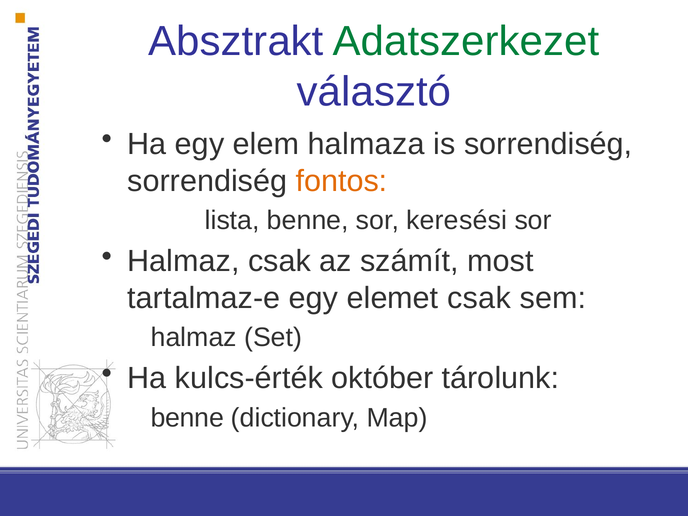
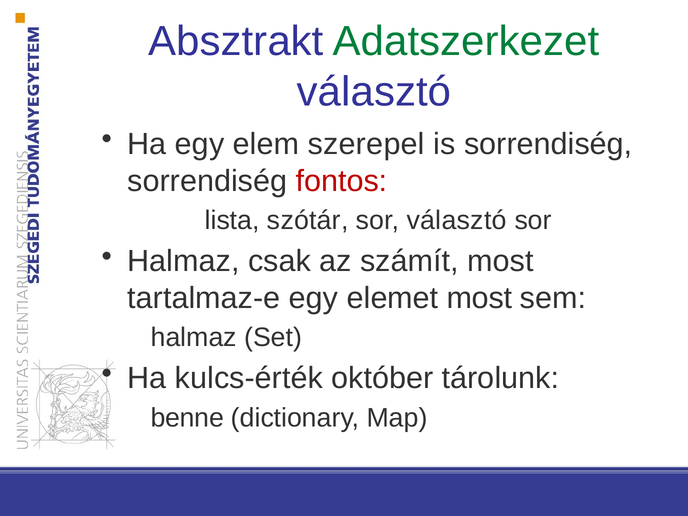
halmaza: halmaza -> szerepel (366, 144)
fontos colour: orange -> red (342, 181)
lista benne: benne -> szótár (308, 221)
sor keresési: keresési -> választó (457, 221)
elemet csak: csak -> most (479, 298)
